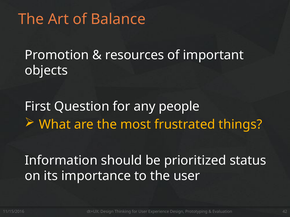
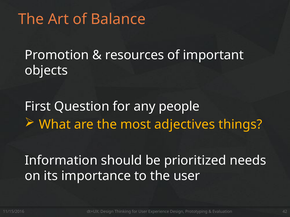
frustrated: frustrated -> adjectives (185, 125)
status: status -> needs (248, 161)
